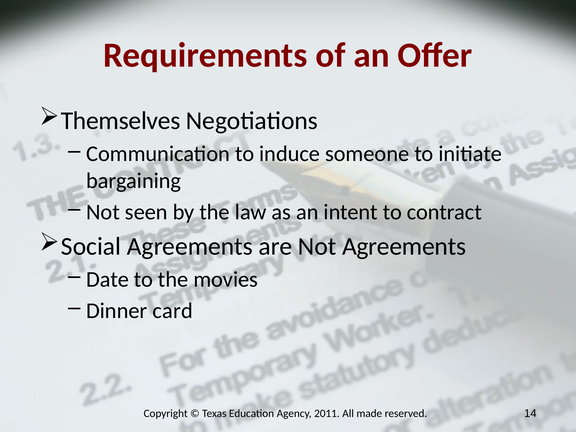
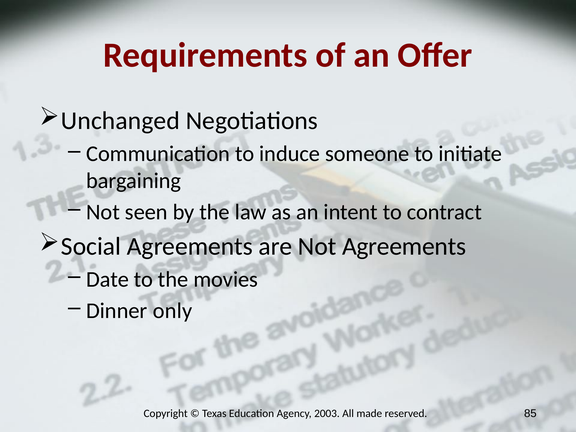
Themselves: Themselves -> Unchanged (120, 121)
card: card -> only (173, 311)
2011: 2011 -> 2003 (327, 414)
14: 14 -> 85 (530, 414)
